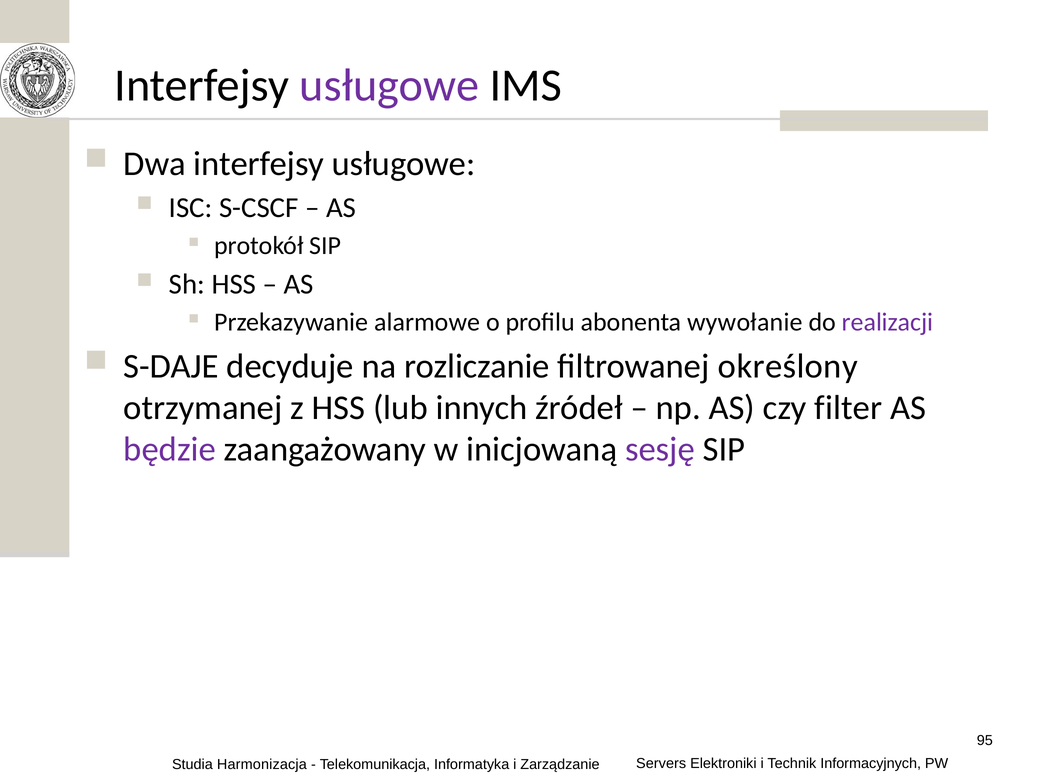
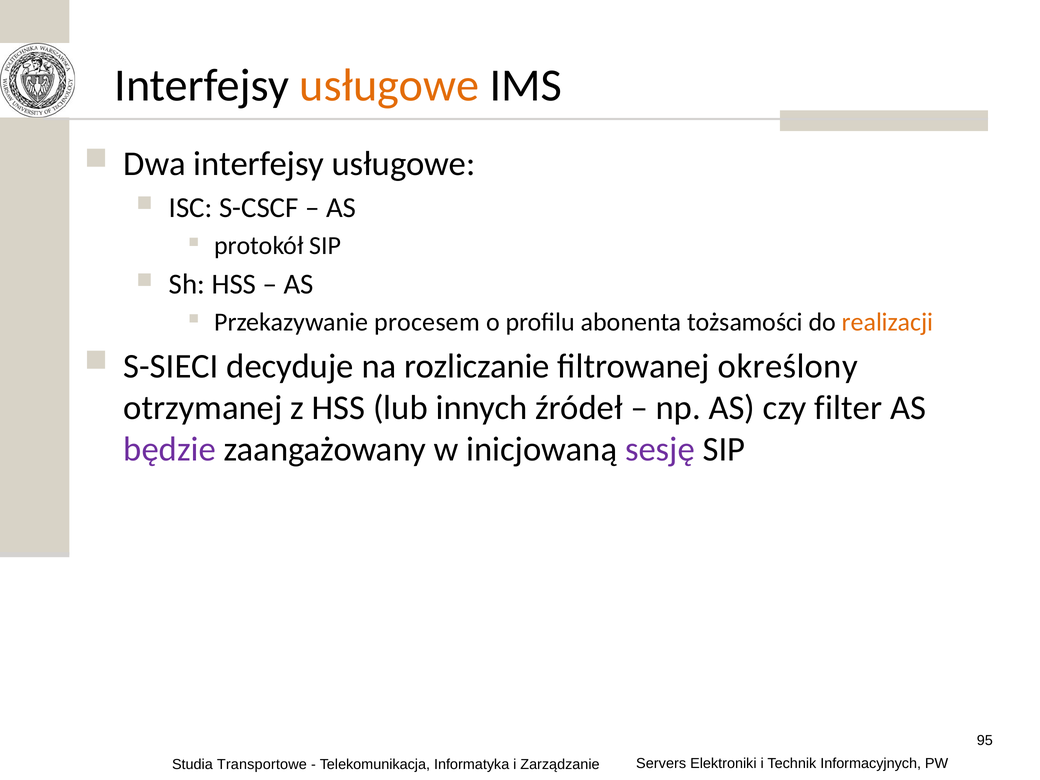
usługowe colour: purple -> orange (389, 86)
alarmowe: alarmowe -> procesem (427, 322)
wywołanie: wywołanie -> tożsamości (745, 322)
realizacji colour: purple -> orange (888, 322)
S-DAJE: S-DAJE -> S-SIECI (171, 366)
Harmonizacja: Harmonizacja -> Transportowe (262, 764)
